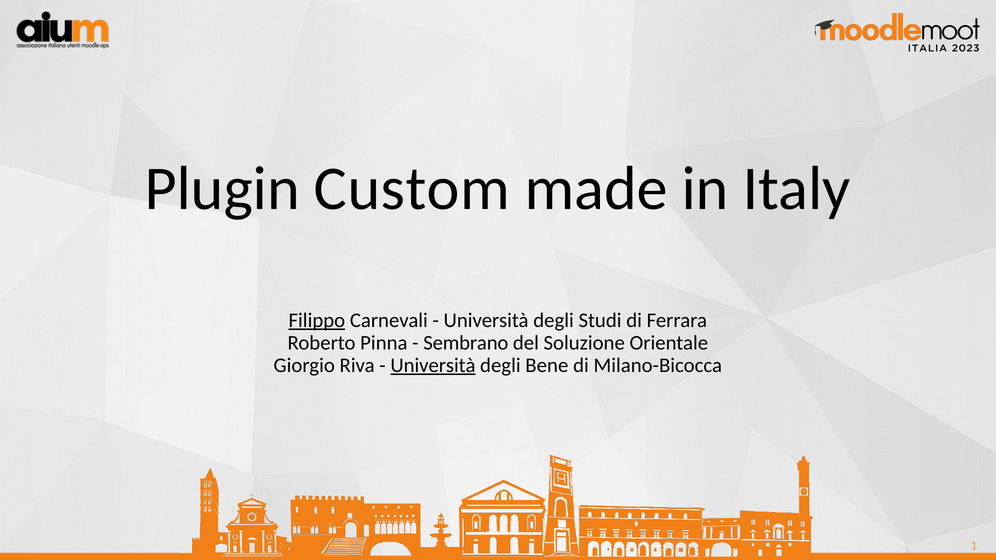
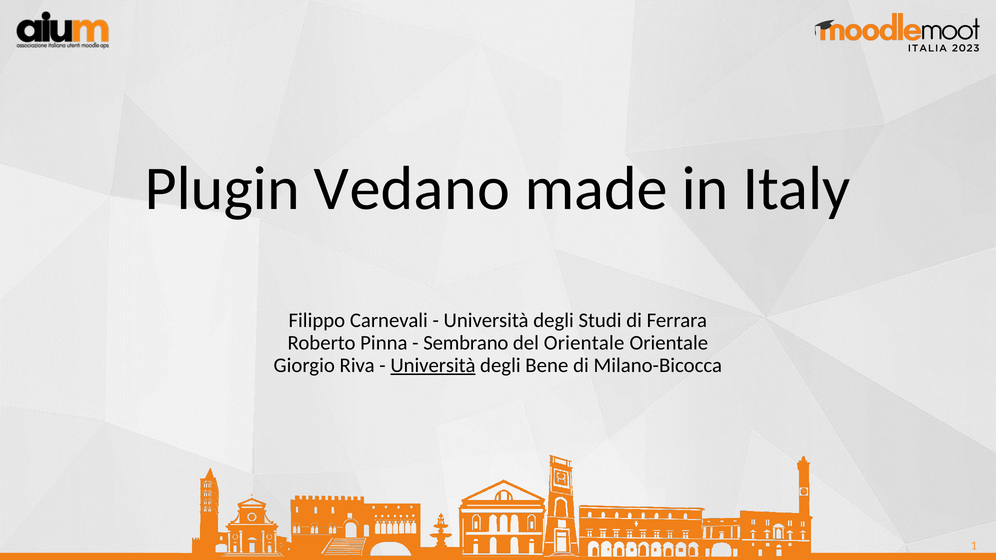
Custom: Custom -> Vedano (412, 189)
Filippo underline: present -> none (317, 321)
del Soluzione: Soluzione -> Orientale (584, 343)
